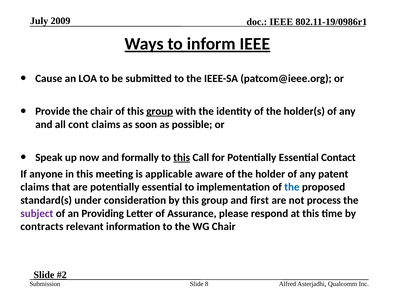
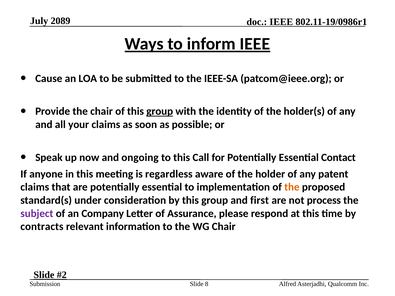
2009: 2009 -> 2089 (60, 21)
cont: cont -> your (79, 125)
formally: formally -> ongoing (140, 158)
this underline: present -> none (182, 158)
applicable: applicable -> regardless (169, 174)
the colour: blue -> orange (292, 187)
Providing: Providing -> Company (103, 214)
